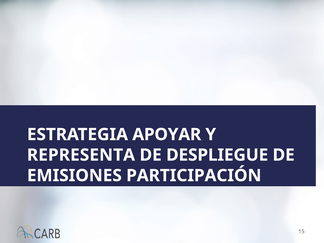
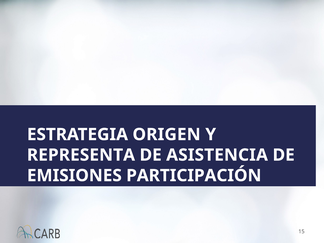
APOYAR: APOYAR -> ORIGEN (167, 135)
DESPLIEGUE: DESPLIEGUE -> ASISTENCIA (217, 155)
